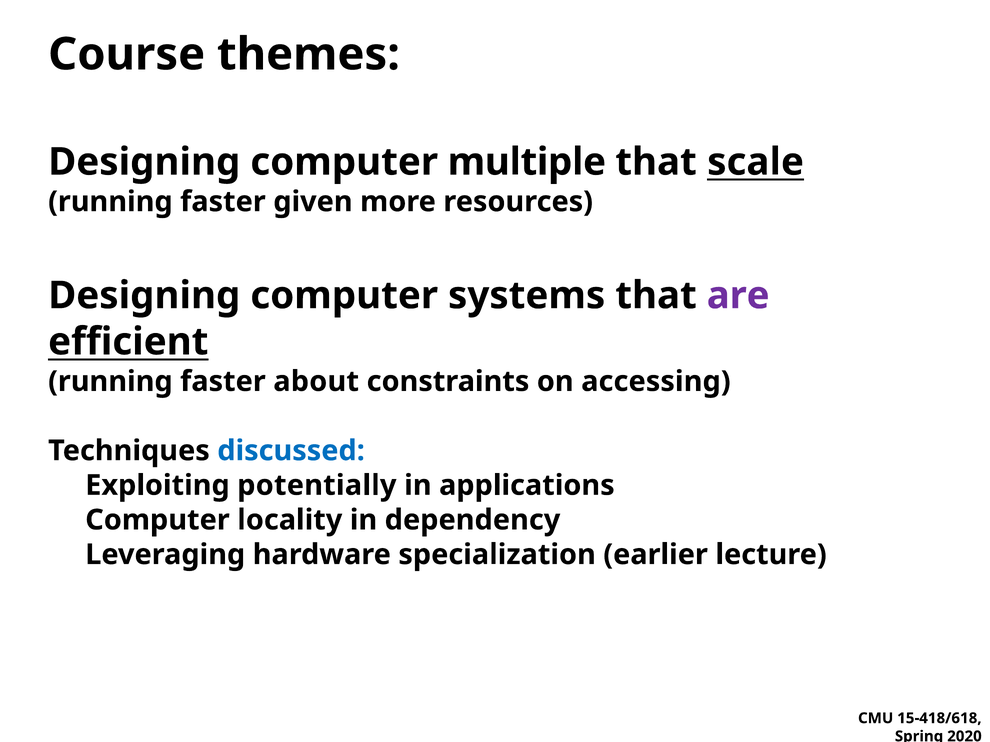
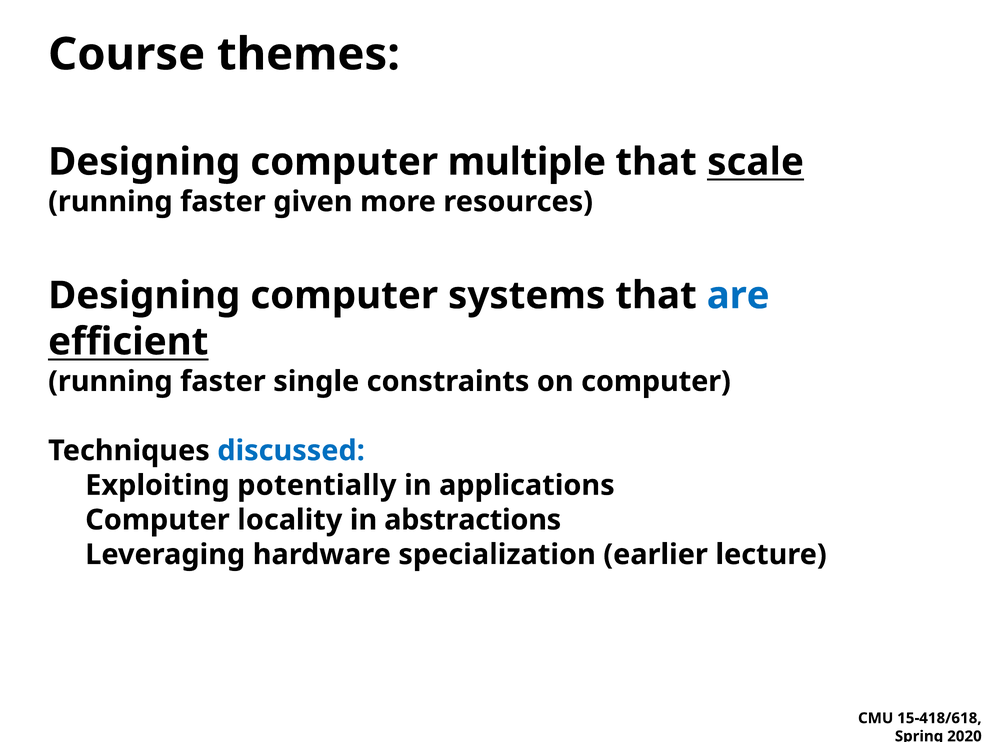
are colour: purple -> blue (738, 296)
about: about -> single (316, 382)
on accessing: accessing -> computer (656, 382)
dependency: dependency -> abstractions (473, 520)
